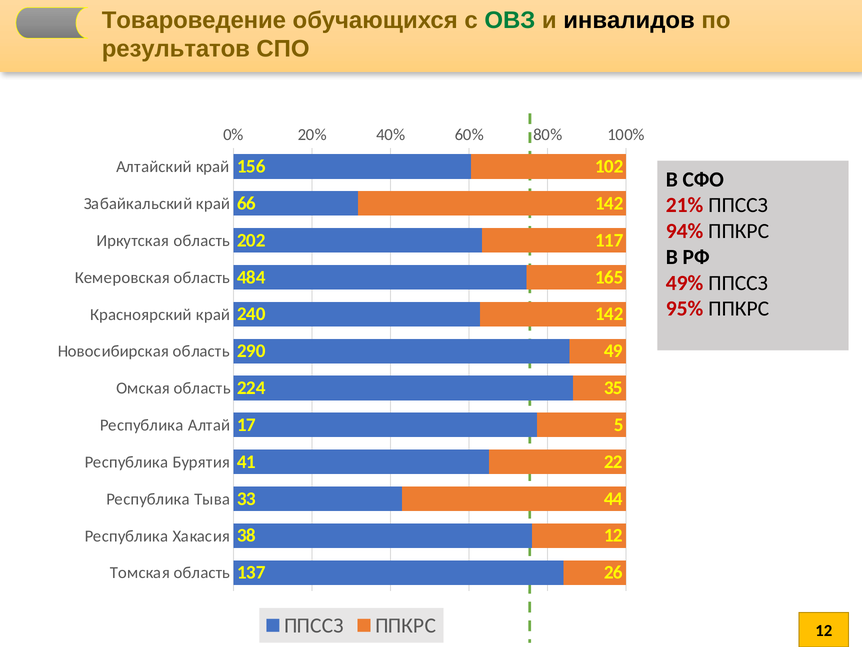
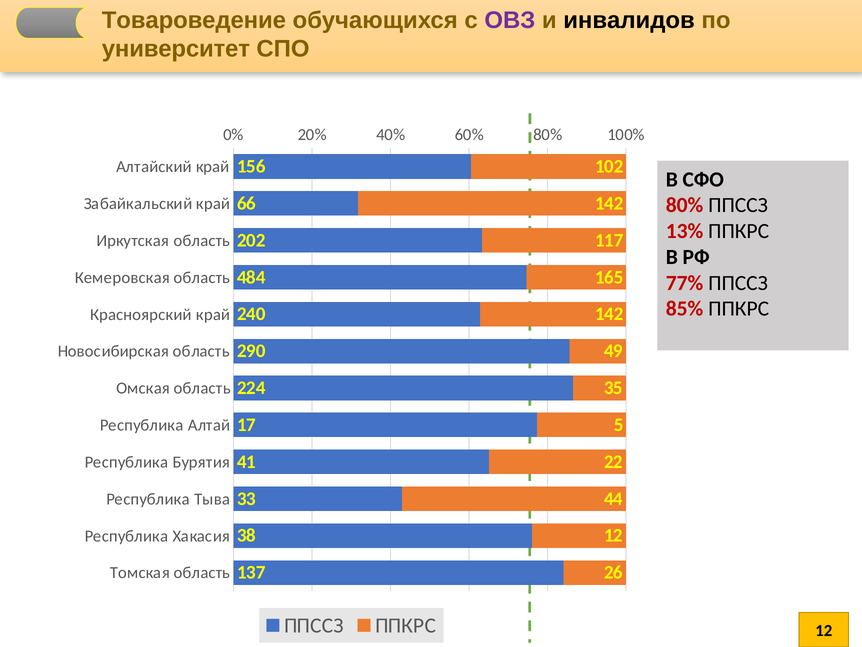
ОВЗ colour: green -> purple (510, 20)
результатов: результатов -> университет (176, 49)
21%: 21% -> 80% (685, 205)
94%: 94% -> 13% (685, 231)
49%: 49% -> 77% (685, 283)
95%: 95% -> 85% (685, 309)
